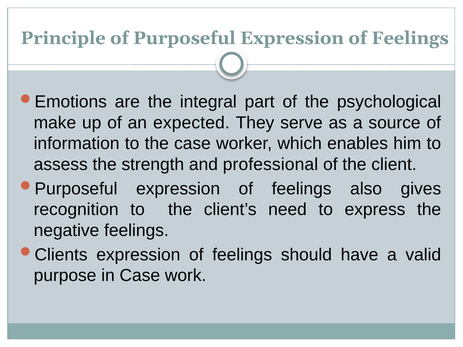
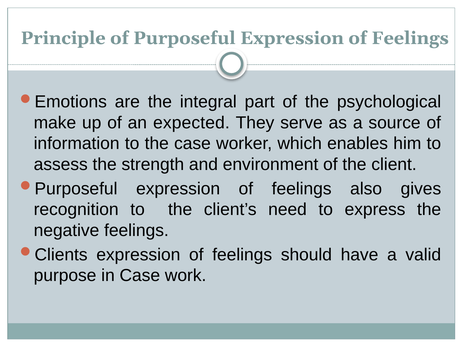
professional: professional -> environment (271, 164)
